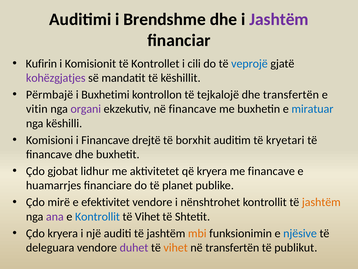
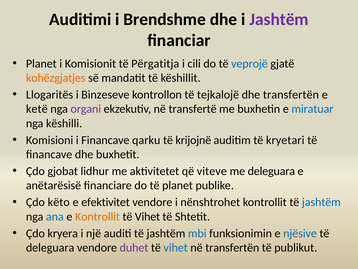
Kufirin: Kufirin -> Planet (41, 63)
Kontrollet: Kontrollet -> Përgatitja (155, 63)
kohëzgjatjes colour: purple -> orange (56, 78)
Përmbajë: Përmbajë -> Llogaritës (50, 95)
Buxhetimi: Buxhetimi -> Binzeseve (105, 95)
vitin: vitin -> ketë (37, 109)
në financave: financave -> transfertë (193, 109)
drejtë: drejtë -> qarku (146, 140)
borxhit: borxhit -> krijojnë (193, 140)
që kryera: kryera -> viteve (212, 171)
me financave: financave -> deleguara (271, 171)
huamarrjes: huamarrjes -> anëtarësisë (54, 185)
mirë: mirë -> këto (59, 202)
jashtëm colour: orange -> blue (321, 202)
ana colour: purple -> blue (55, 216)
Kontrollit colour: blue -> orange (97, 216)
mbi colour: orange -> blue (197, 233)
vihet colour: orange -> blue (176, 247)
